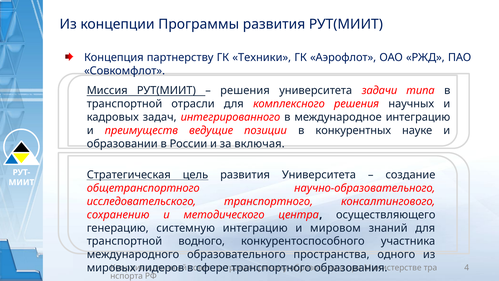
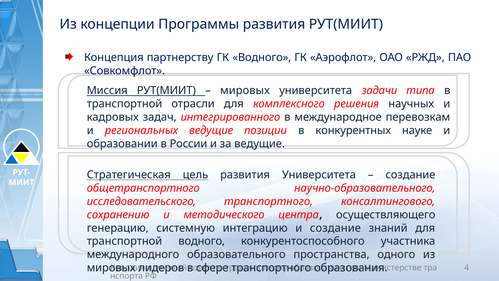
ГК Техники: Техники -> Водного (262, 57)
решения: решения -> мировых (245, 90)
международное интеграцию: интеграцию -> перевозкам (418, 117)
преимуществ: преимуществ -> региональных (141, 130)
за включая: включая -> ведущие (260, 144)
и мировом: мировом -> создание (335, 228)
